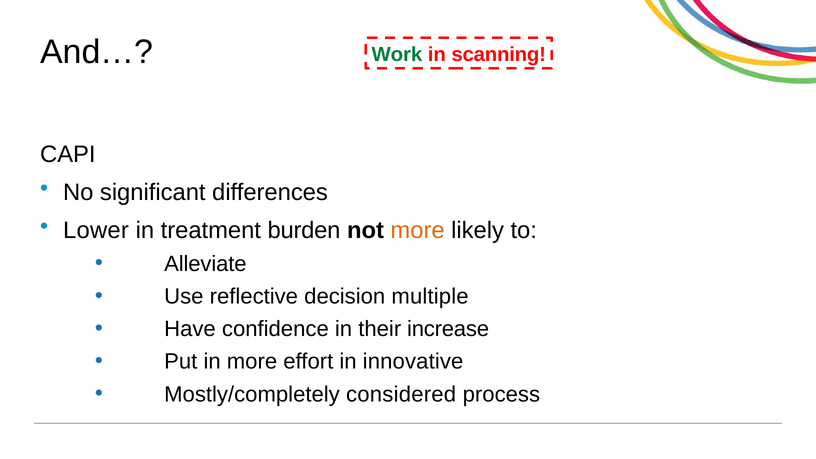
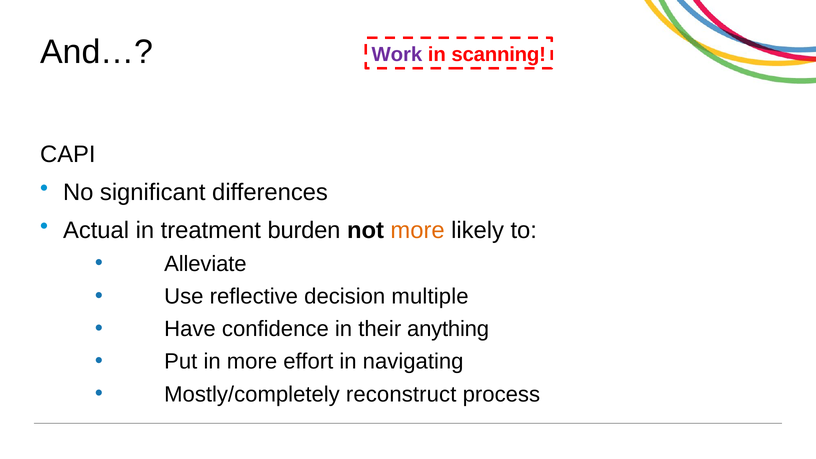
Work colour: green -> purple (397, 55)
Lower: Lower -> Actual (96, 230)
increase: increase -> anything (448, 329)
innovative: innovative -> navigating (413, 362)
considered: considered -> reconstruct (401, 394)
